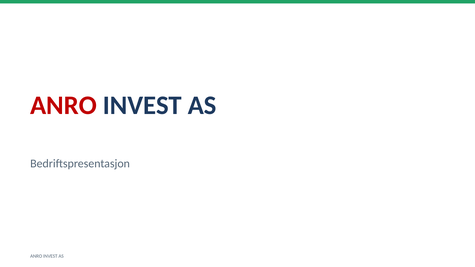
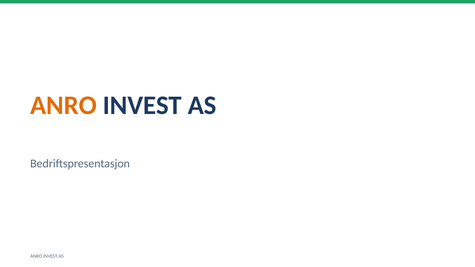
ANRO colour: red -> orange (64, 105)
